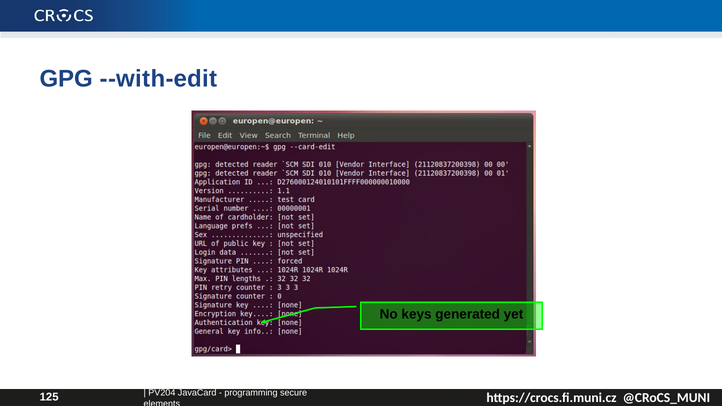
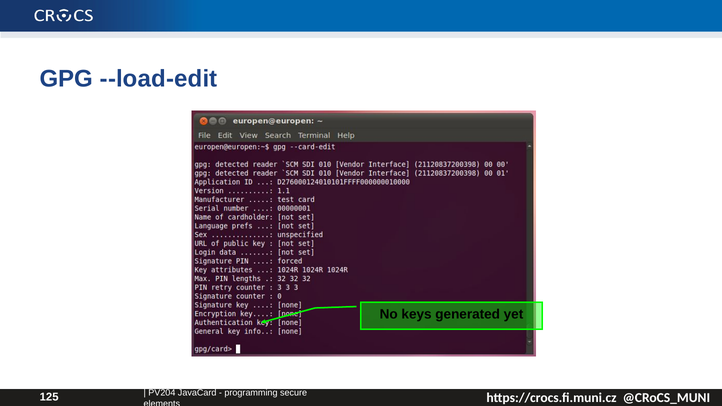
--with-edit: --with-edit -> --load-edit (159, 79)
